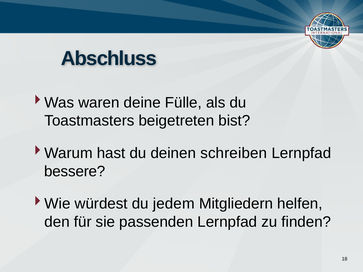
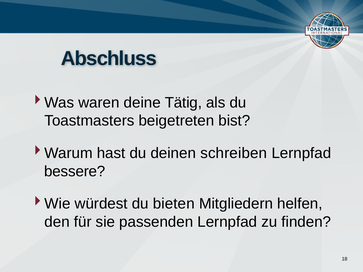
Fülle: Fülle -> Tätig (183, 103)
jedem: jedem -> bieten (174, 204)
